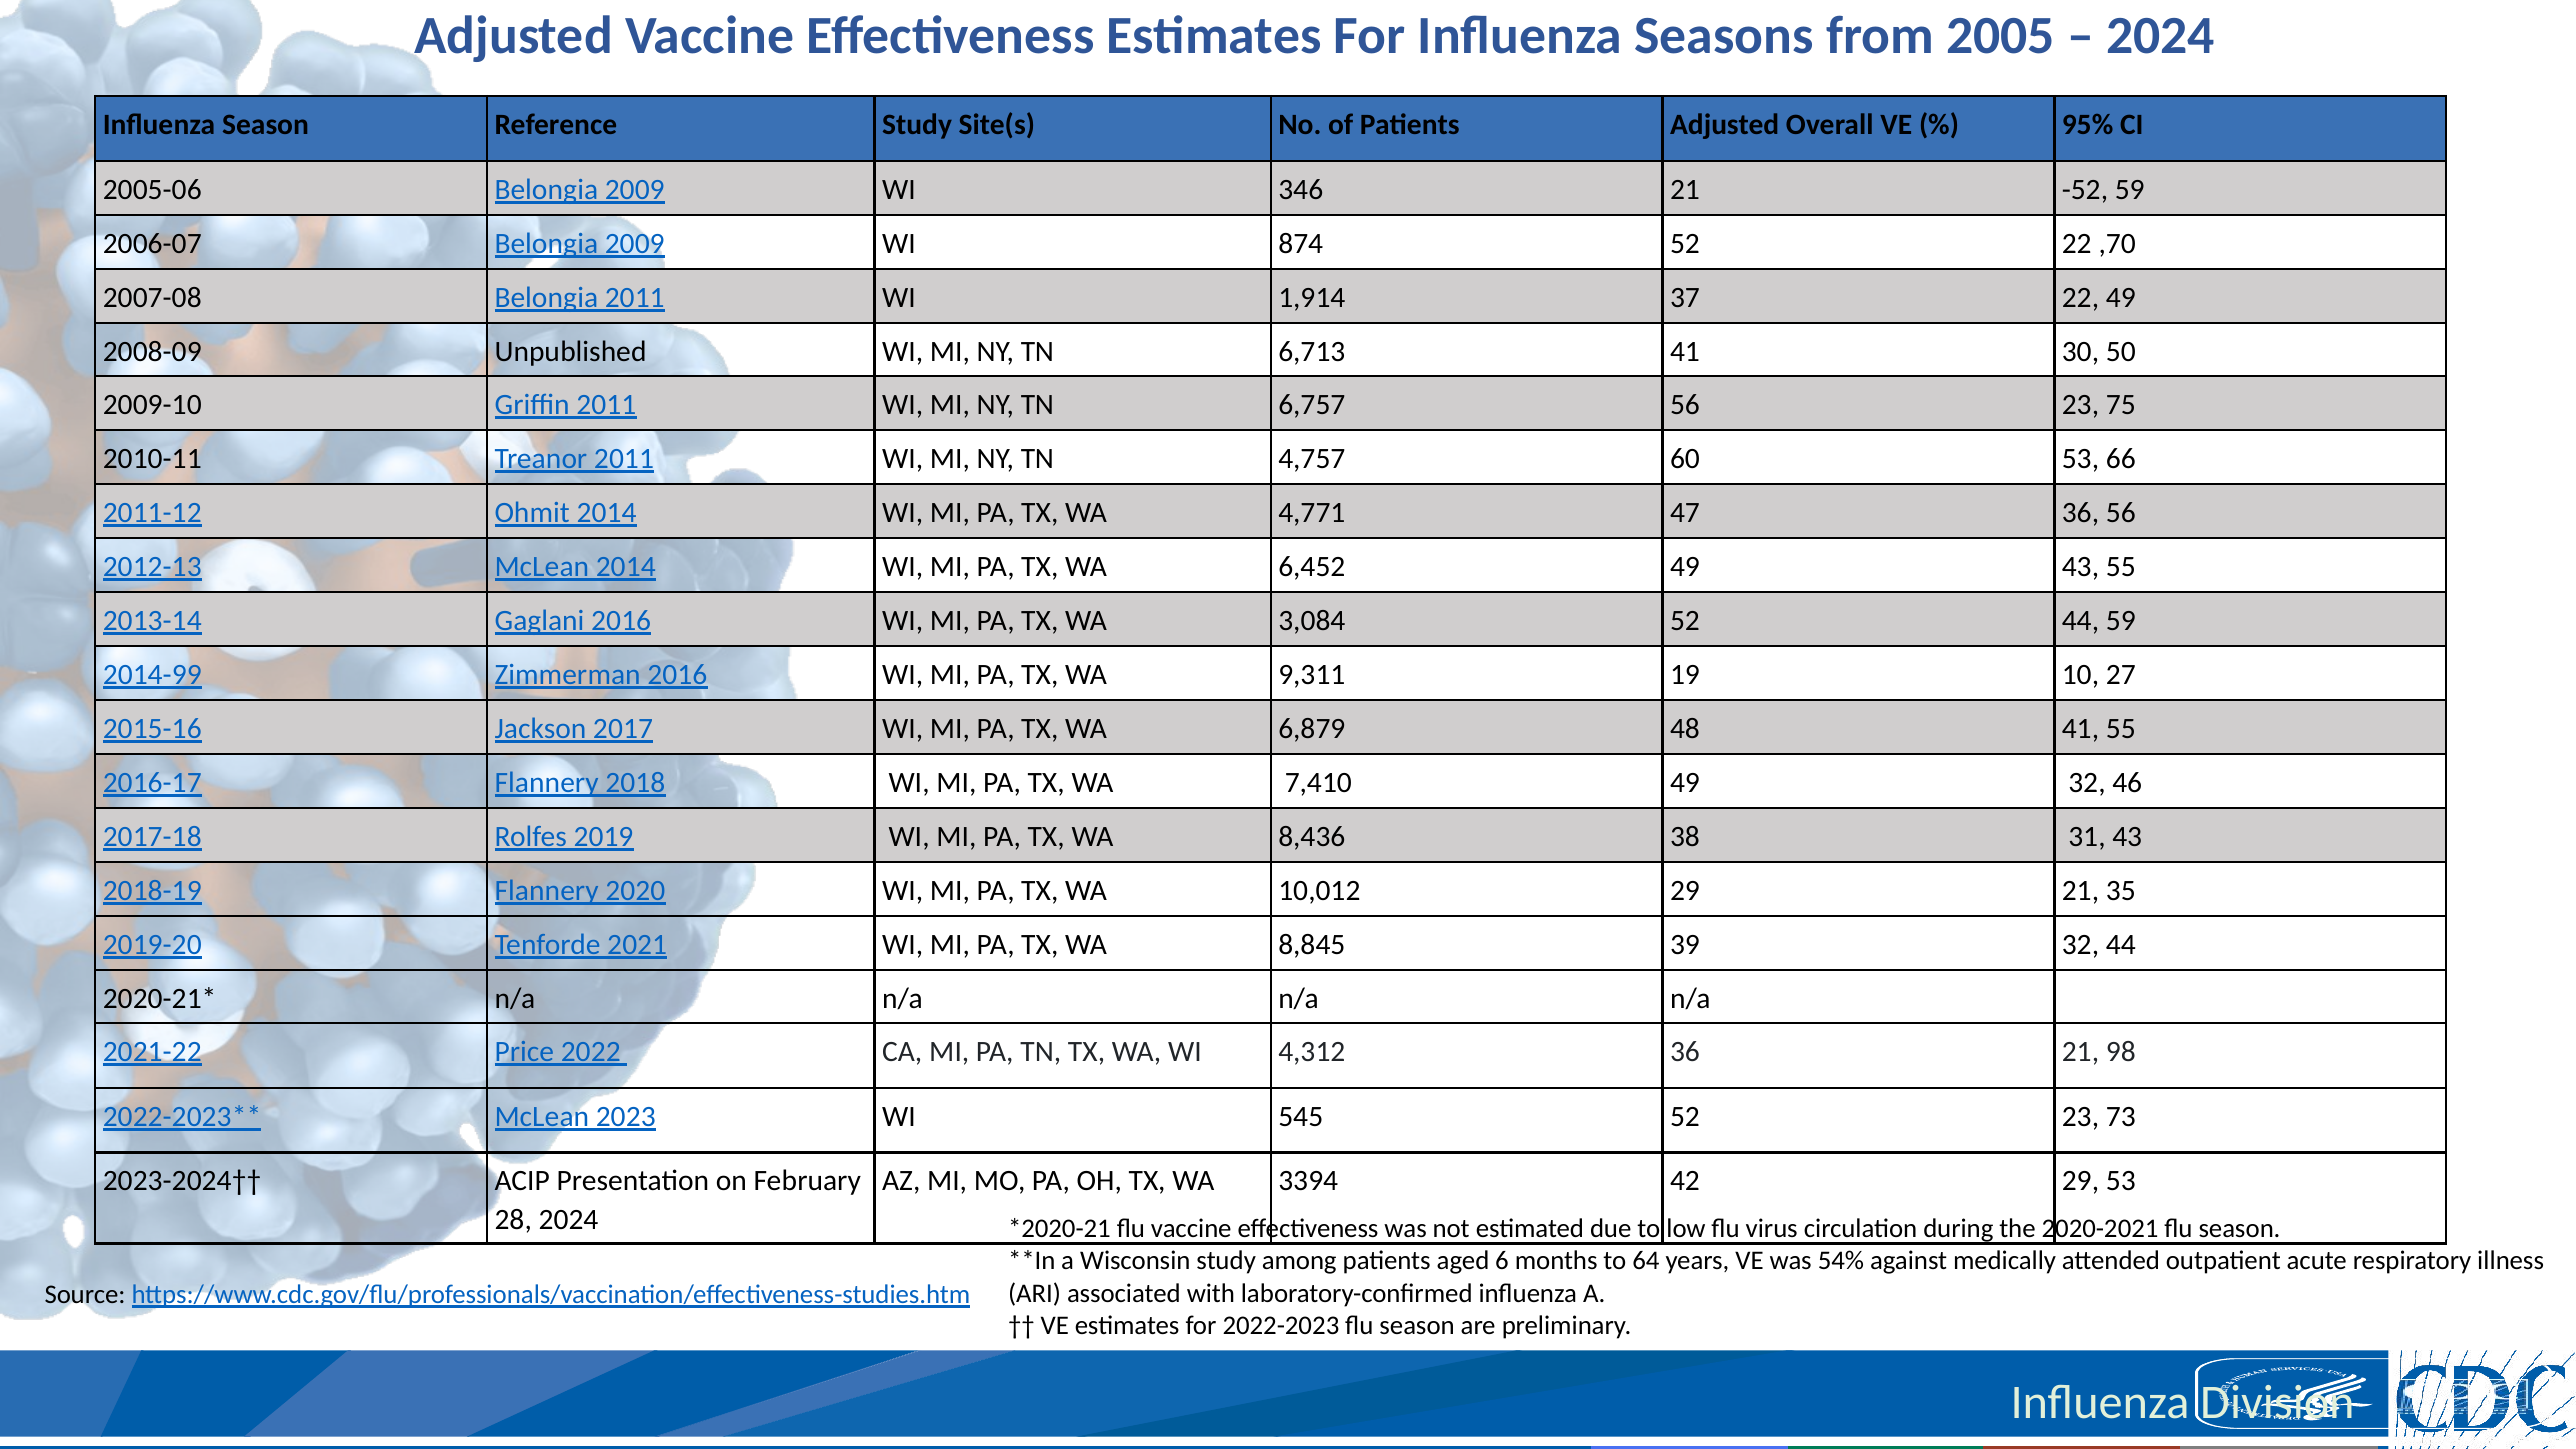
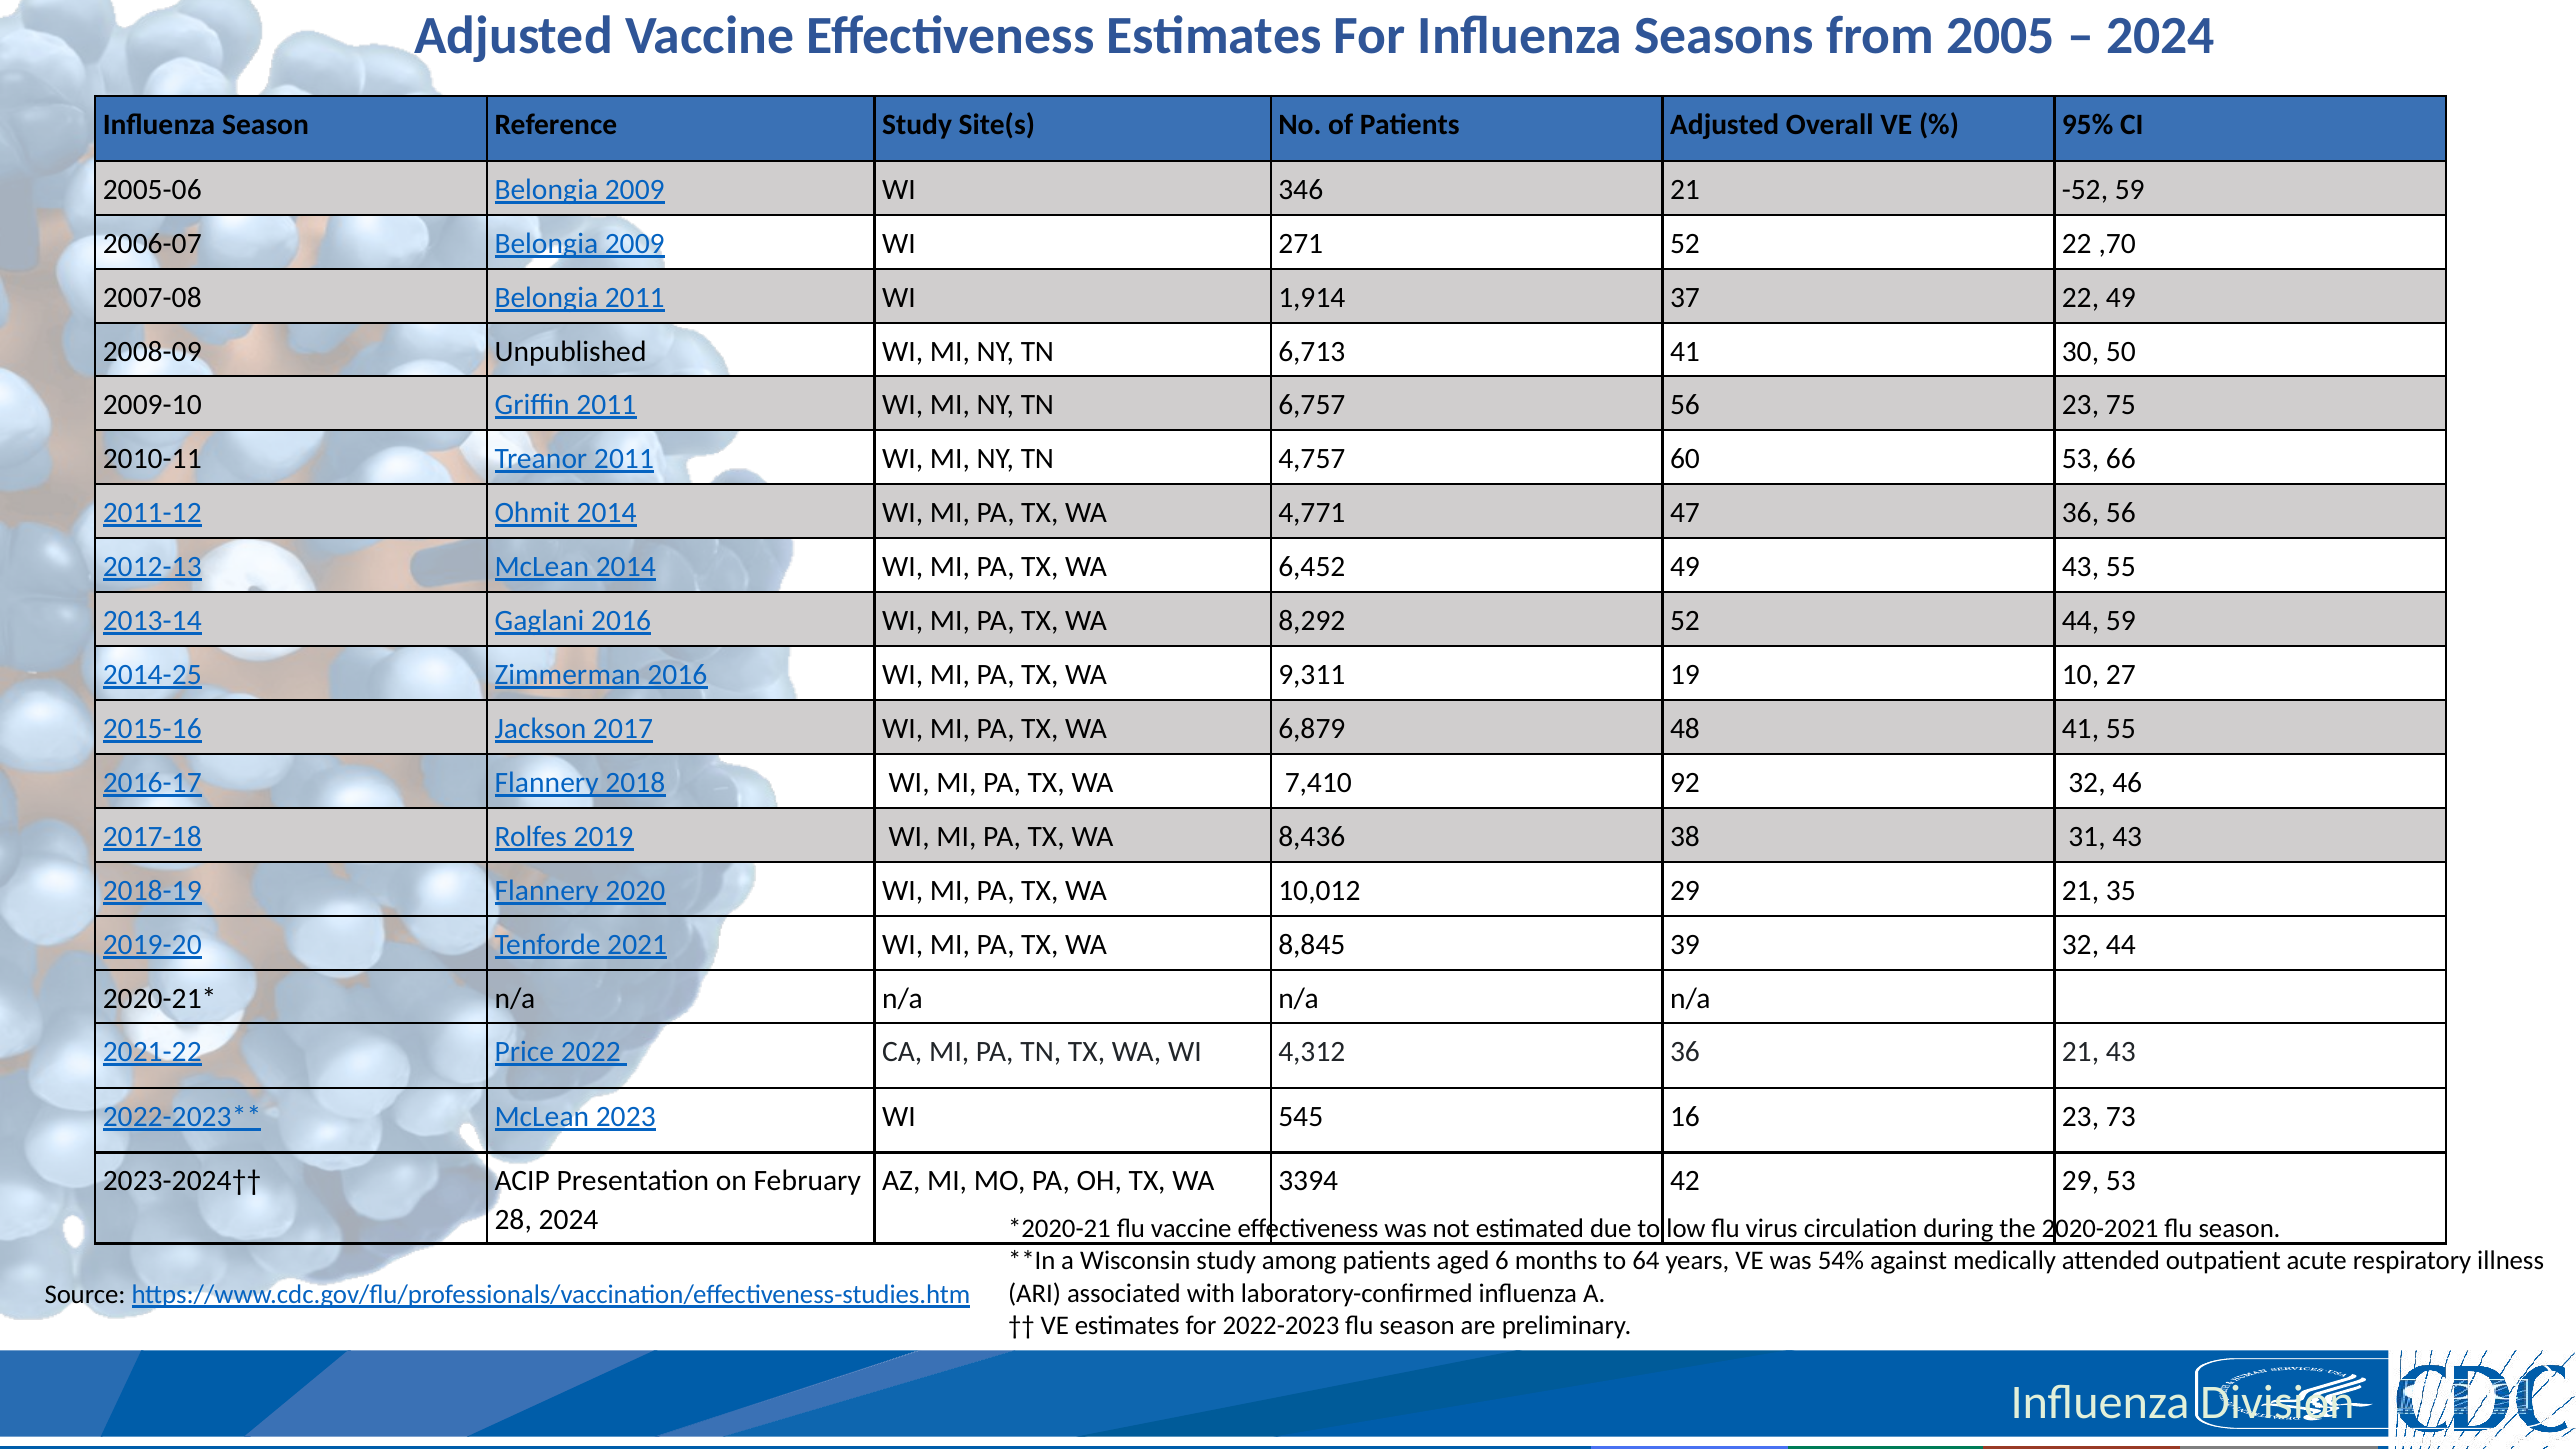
874: 874 -> 271 (1301, 244)
3,084: 3,084 -> 8,292 (1312, 621)
2014-99: 2014-99 -> 2014-25 (152, 675)
7,410 49: 49 -> 92 (1685, 783)
21 98: 98 -> 43 (2121, 1052)
545 52: 52 -> 16 (1685, 1116)
